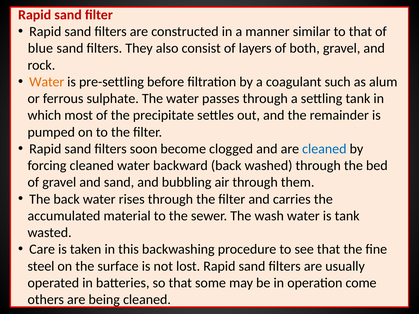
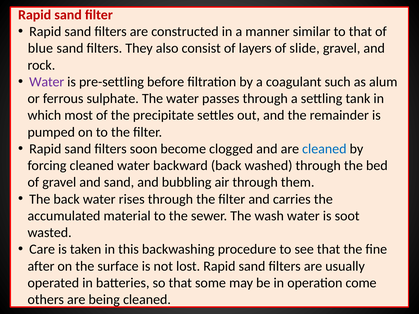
both: both -> slide (305, 48)
Water colour: orange -> purple (47, 82)
is tank: tank -> soot (347, 216)
steel: steel -> after (41, 266)
